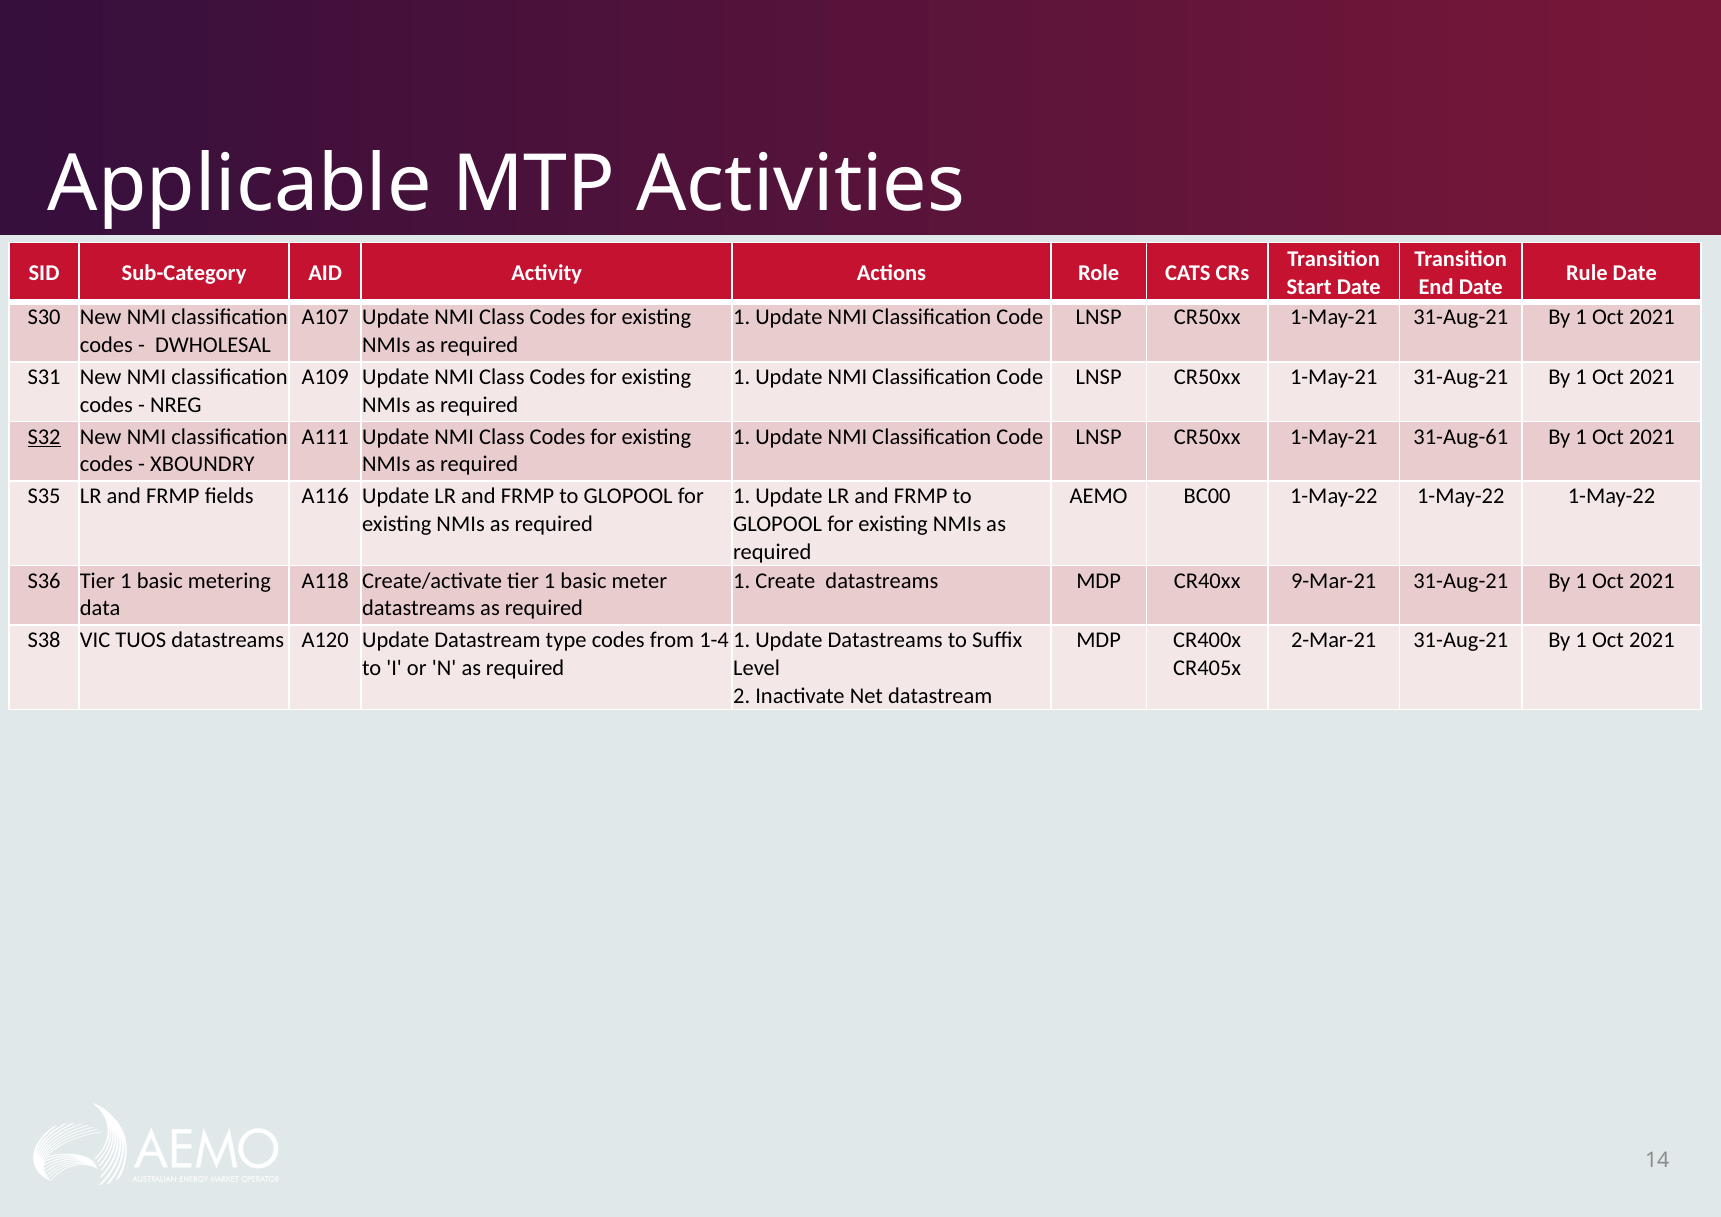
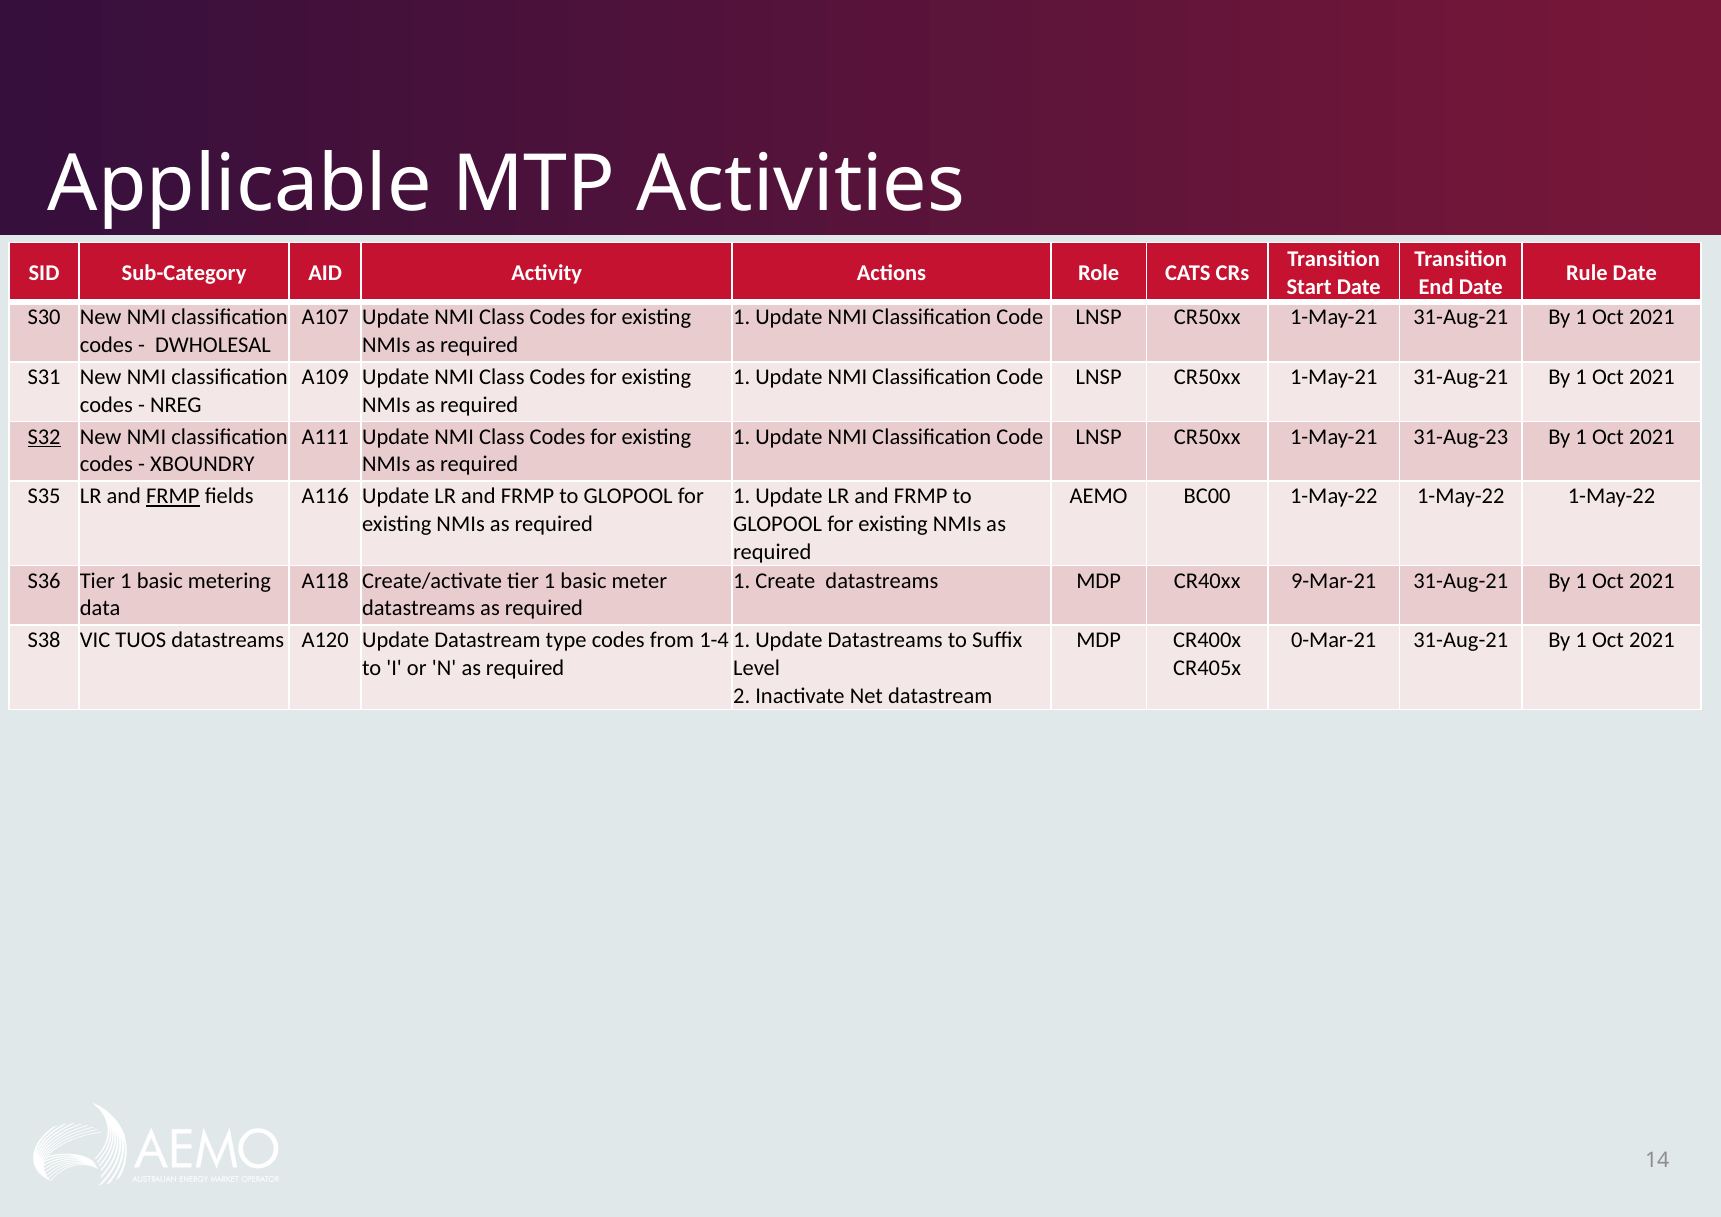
31-Aug-61: 31-Aug-61 -> 31-Aug-23 (1461, 437)
FRMP underline: none -> present (173, 496)
2-Mar-21: 2-Mar-21 -> 0-Mar-21 (1334, 640)
